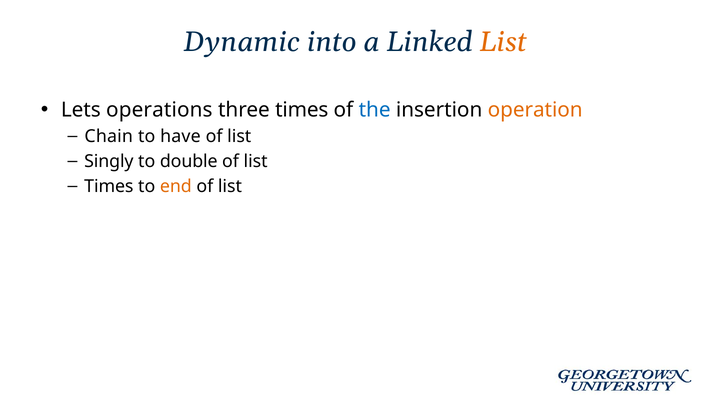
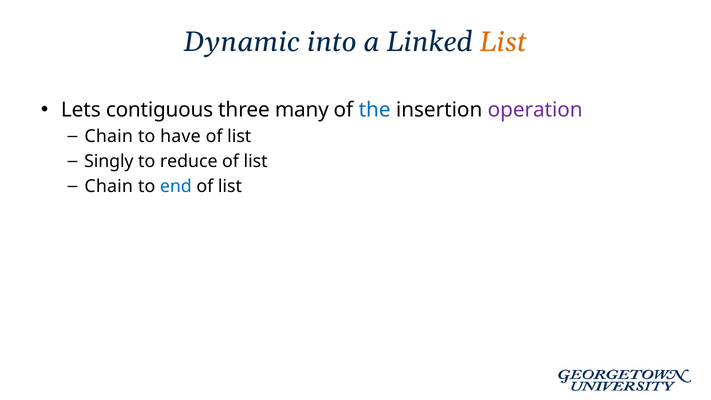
operations: operations -> contiguous (159, 110)
three times: times -> many (302, 110)
operation colour: orange -> purple (535, 110)
double: double -> reduce (189, 161)
Times: Times -> Chain (109, 186)
end colour: orange -> blue (176, 186)
